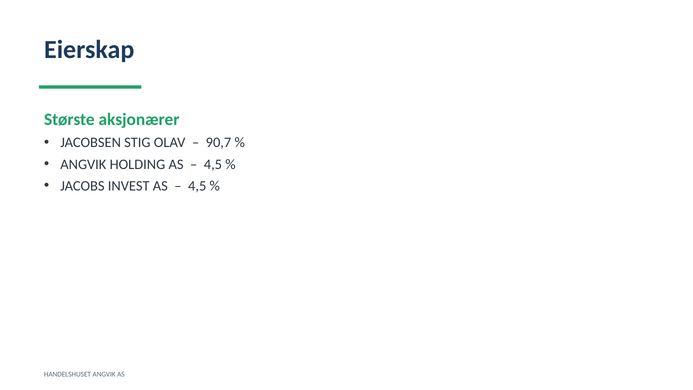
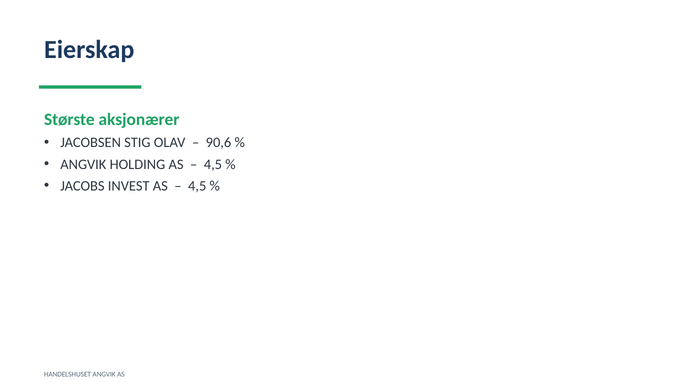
90,7: 90,7 -> 90,6 (218, 143)
